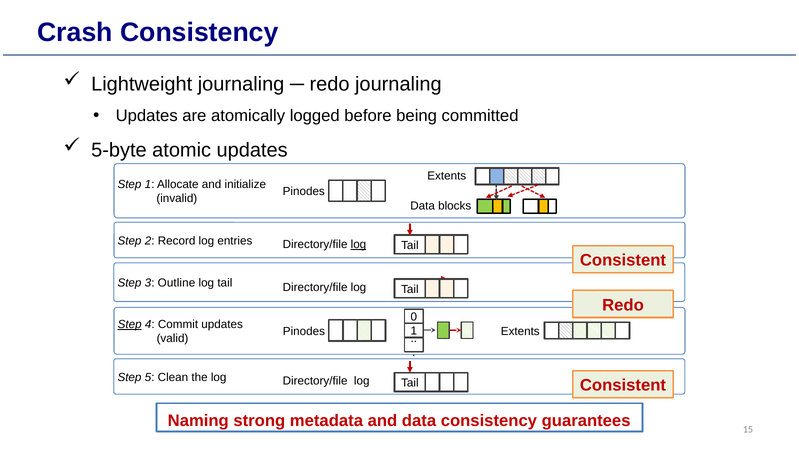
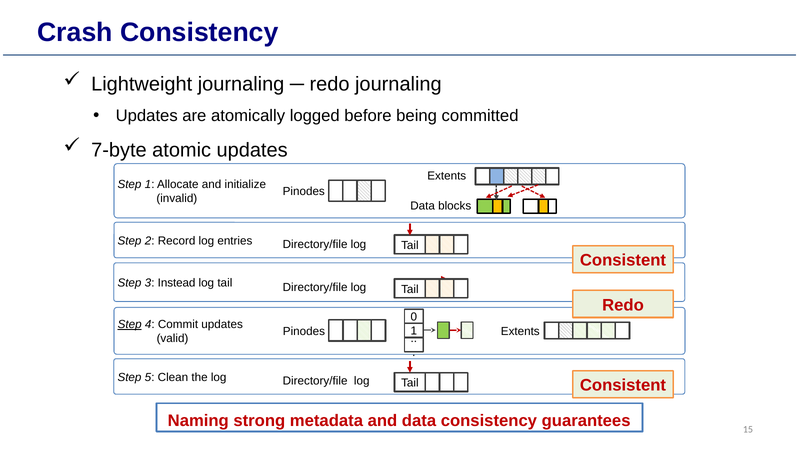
5-byte: 5-byte -> 7-byte (119, 150)
log underline: present -> none (358, 244)
Outline: Outline -> Instead (177, 282)
